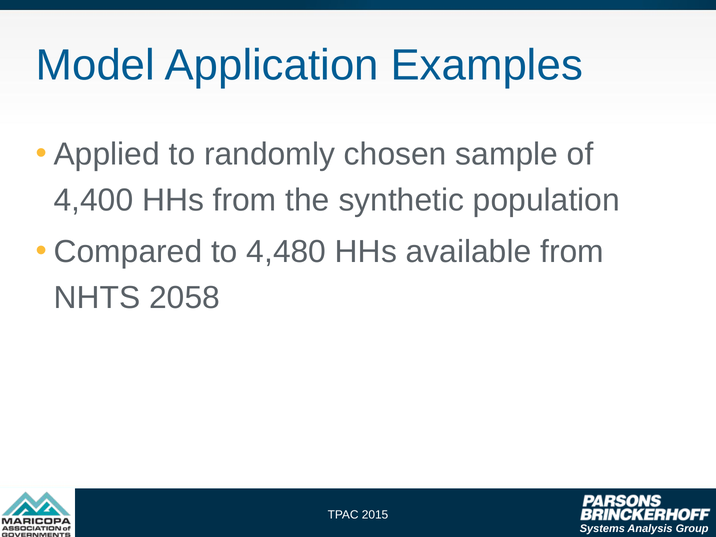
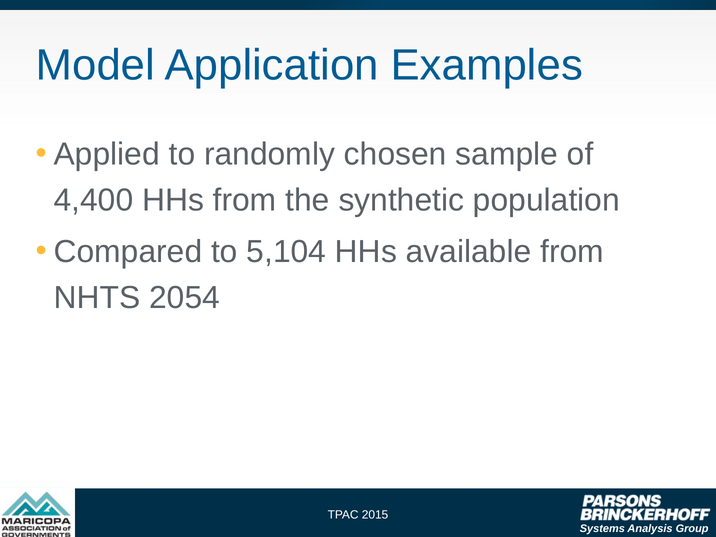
4,480: 4,480 -> 5,104 (286, 252)
2058: 2058 -> 2054 (185, 298)
